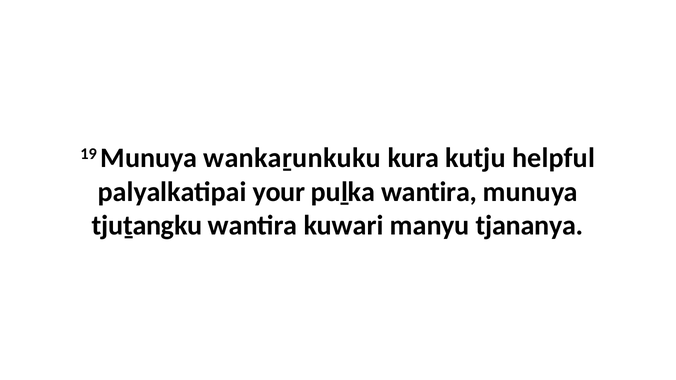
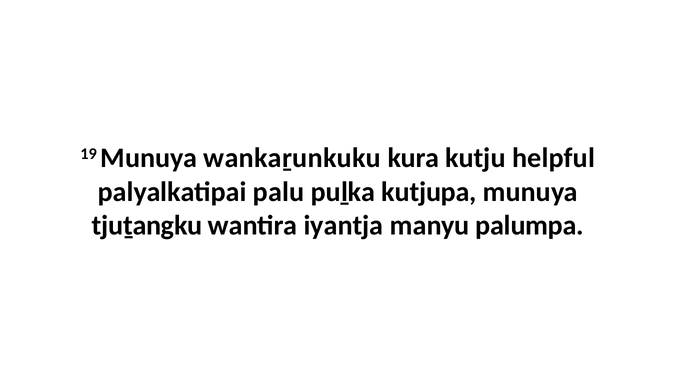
your: your -> palu (279, 192)
puḻka wantira: wantira -> kutjupa (429, 192)
kuwari: kuwari -> iyantja (343, 226)
tjananya: tjananya -> palumpa (530, 226)
